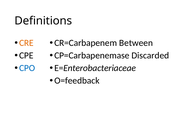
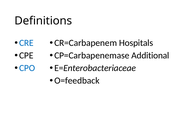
CRE colour: orange -> blue (26, 43)
Between: Between -> Hospitals (136, 43)
Discarded: Discarded -> Additional (150, 55)
